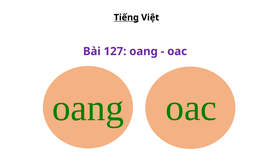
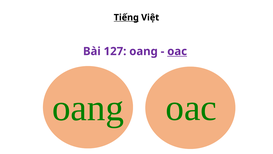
oac underline: none -> present (177, 51)
